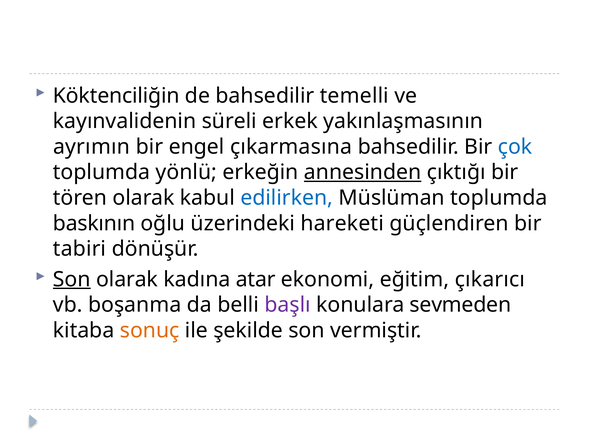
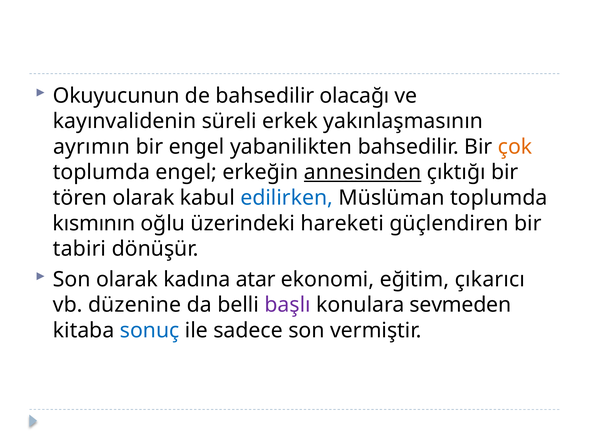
Köktenciliğin: Köktenciliğin -> Okuyucunun (116, 96)
temelli: temelli -> olacağı (355, 96)
çıkarmasına: çıkarmasına -> yabanilikten (291, 147)
çok colour: blue -> orange (515, 147)
toplumda yönlü: yönlü -> engel (186, 172)
baskının: baskının -> kısmının (94, 223)
Son underline: present -> none (72, 279)
boşanma: boşanma -> düzenine (135, 305)
sonuç colour: orange -> blue (150, 330)
şekilde: şekilde -> sadece (248, 330)
